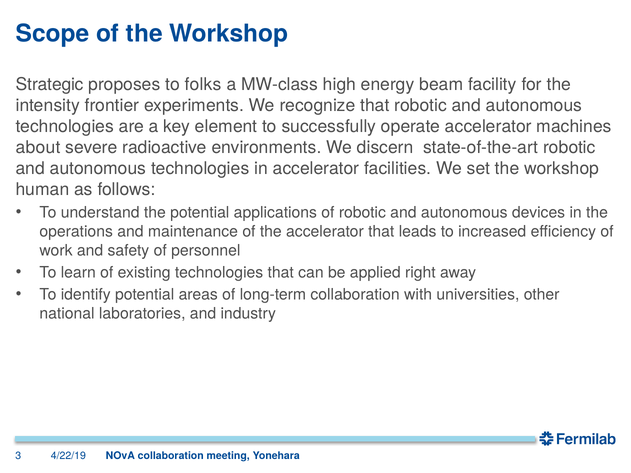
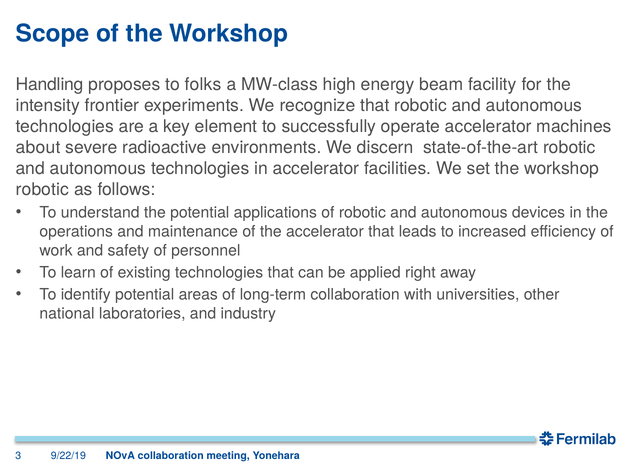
Strategic: Strategic -> Handling (50, 84)
human: human -> robotic (42, 190)
4/22/19: 4/22/19 -> 9/22/19 (68, 456)
